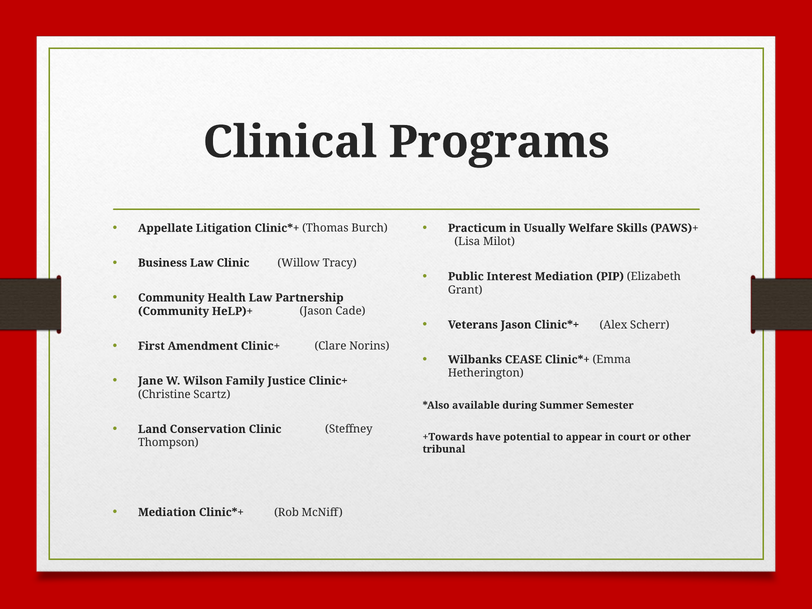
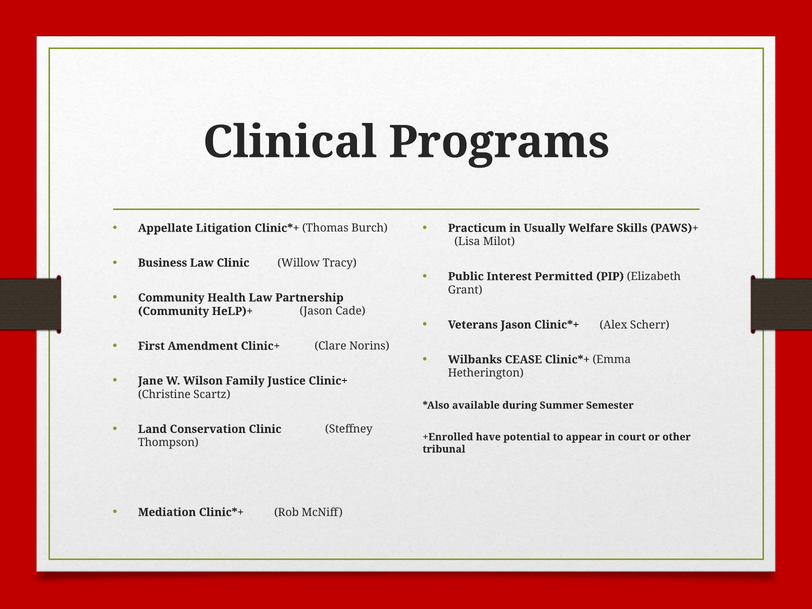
Interest Mediation: Mediation -> Permitted (564, 276)
+Towards: +Towards -> +Enrolled (448, 437)
